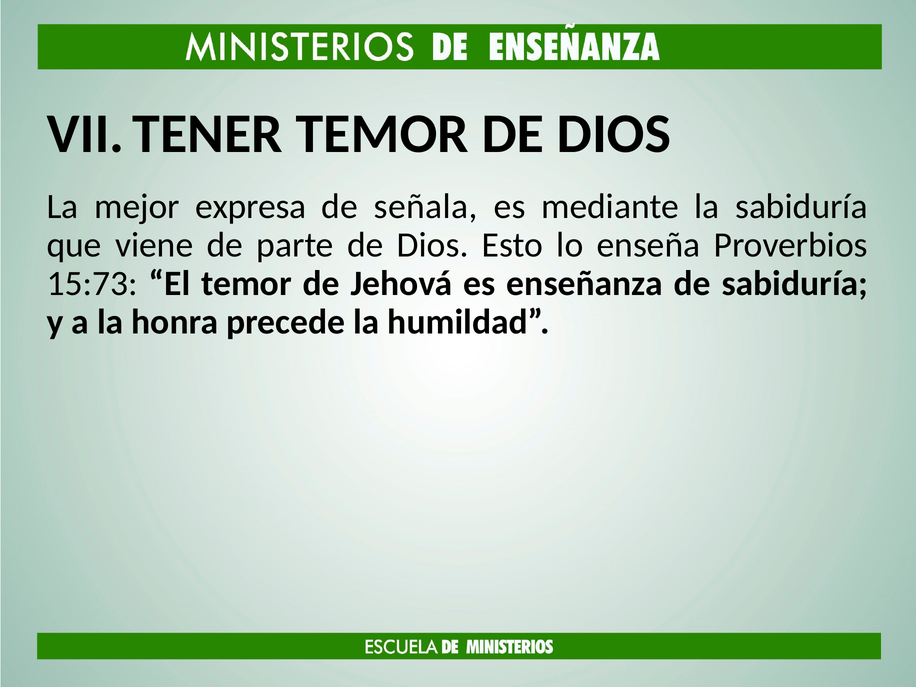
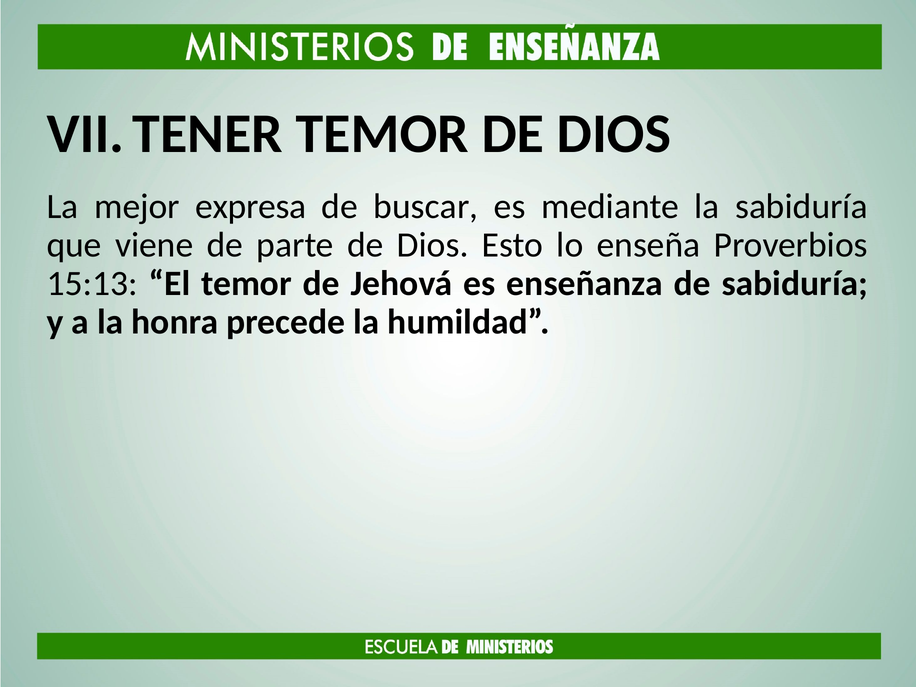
señala: señala -> buscar (426, 206)
15:73: 15:73 -> 15:13 (92, 283)
